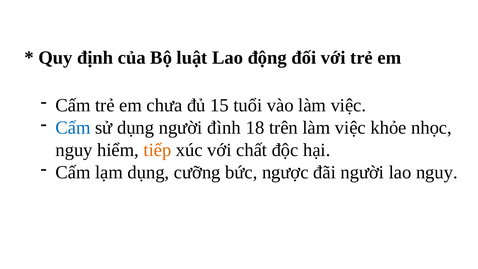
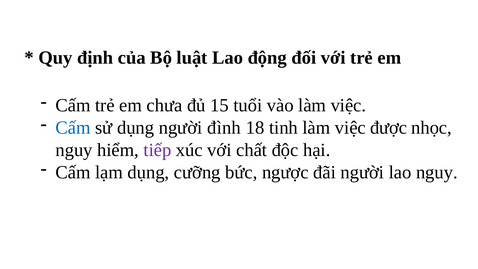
trên: trên -> tinh (284, 128)
khỏe: khỏe -> được (389, 128)
tiếp colour: orange -> purple (157, 150)
